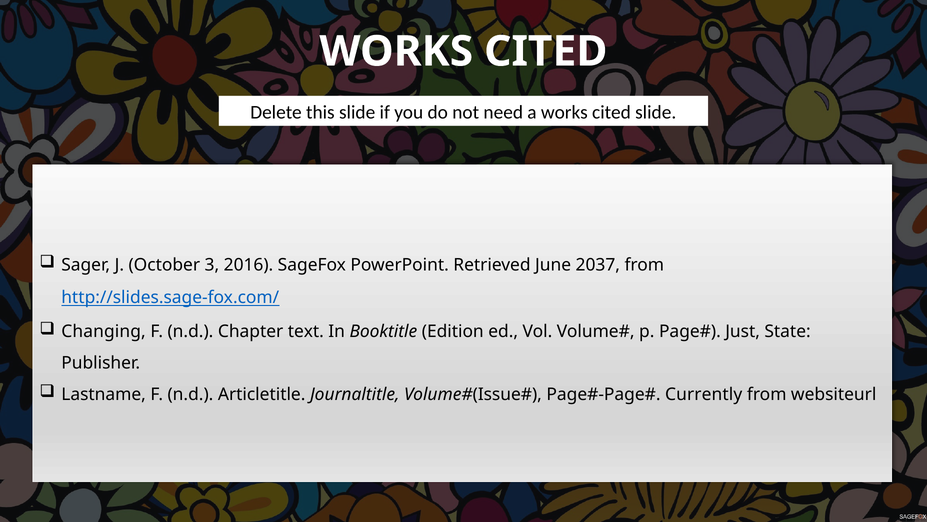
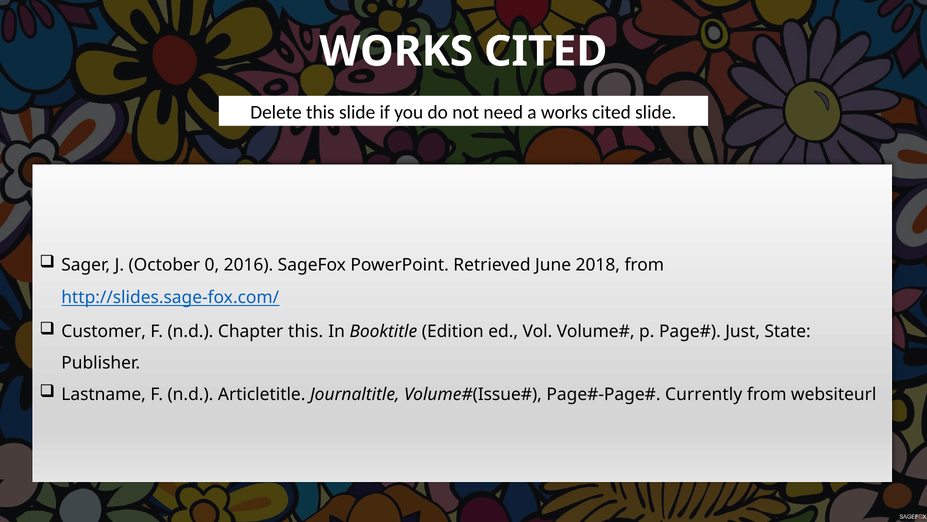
3: 3 -> 0 (212, 265)
2037: 2037 -> 2018 (598, 265)
Changing: Changing -> Customer (104, 331)
Chapter text: text -> this (306, 331)
